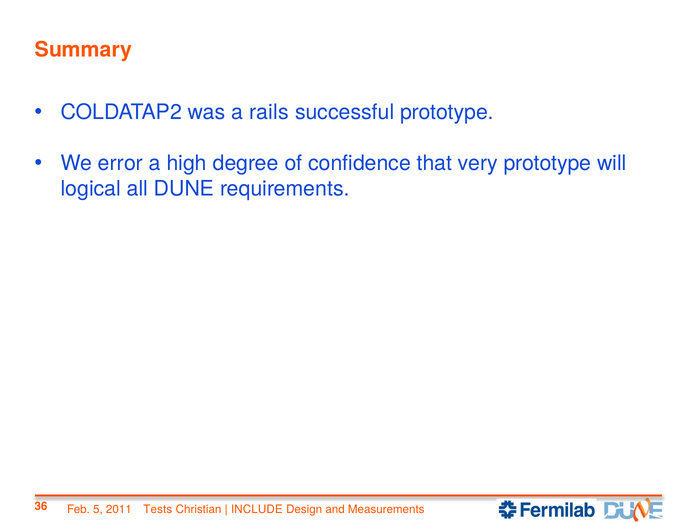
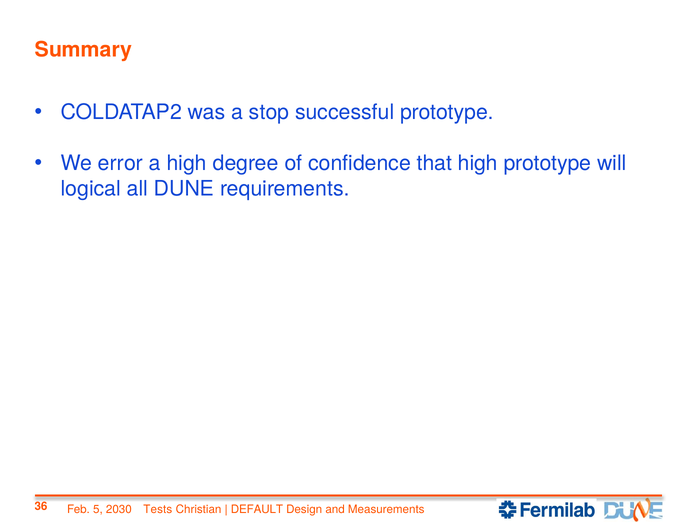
rails: rails -> stop (269, 112)
that very: very -> high (478, 163)
INCLUDE: INCLUDE -> DEFAULT (257, 509)
2011: 2011 -> 2030 (119, 509)
